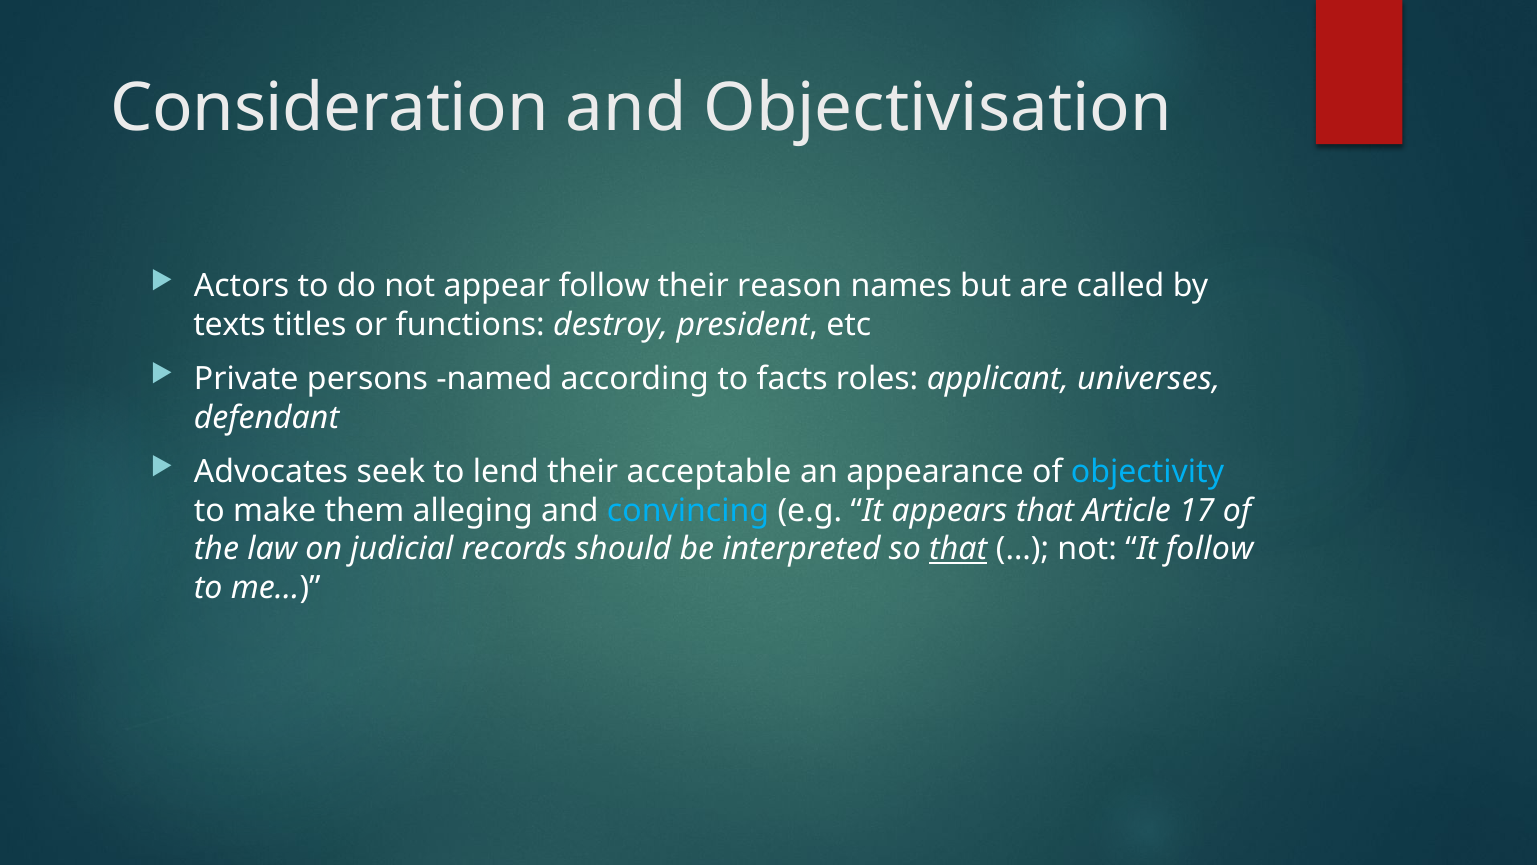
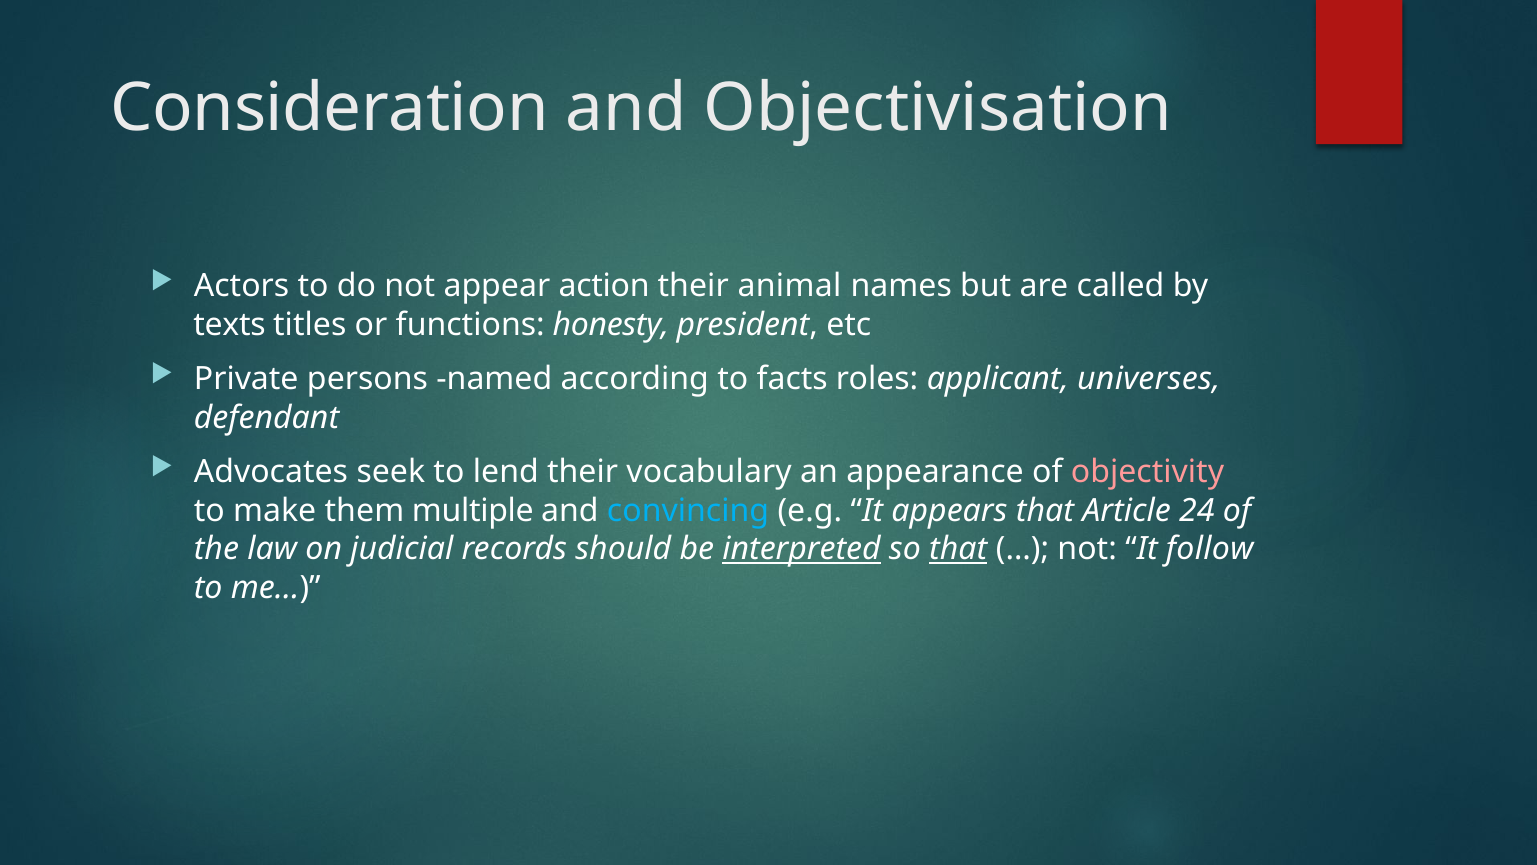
appear follow: follow -> action (604, 286)
reason: reason -> animal (789, 286)
destroy: destroy -> honesty (611, 324)
acceptable: acceptable -> vocabulary (709, 472)
objectivity colour: light blue -> pink (1148, 472)
alleging: alleging -> multiple (473, 510)
17: 17 -> 24 (1197, 510)
interpreted underline: none -> present (802, 549)
